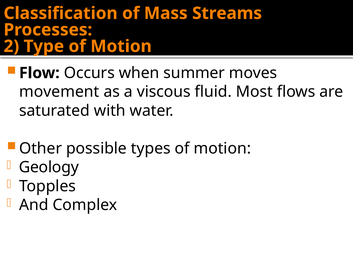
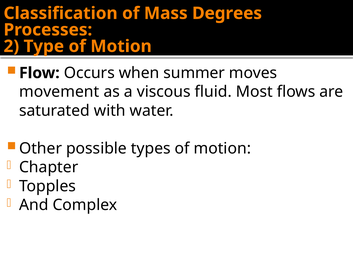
Streams: Streams -> Degrees (227, 13)
Geology: Geology -> Chapter (49, 167)
